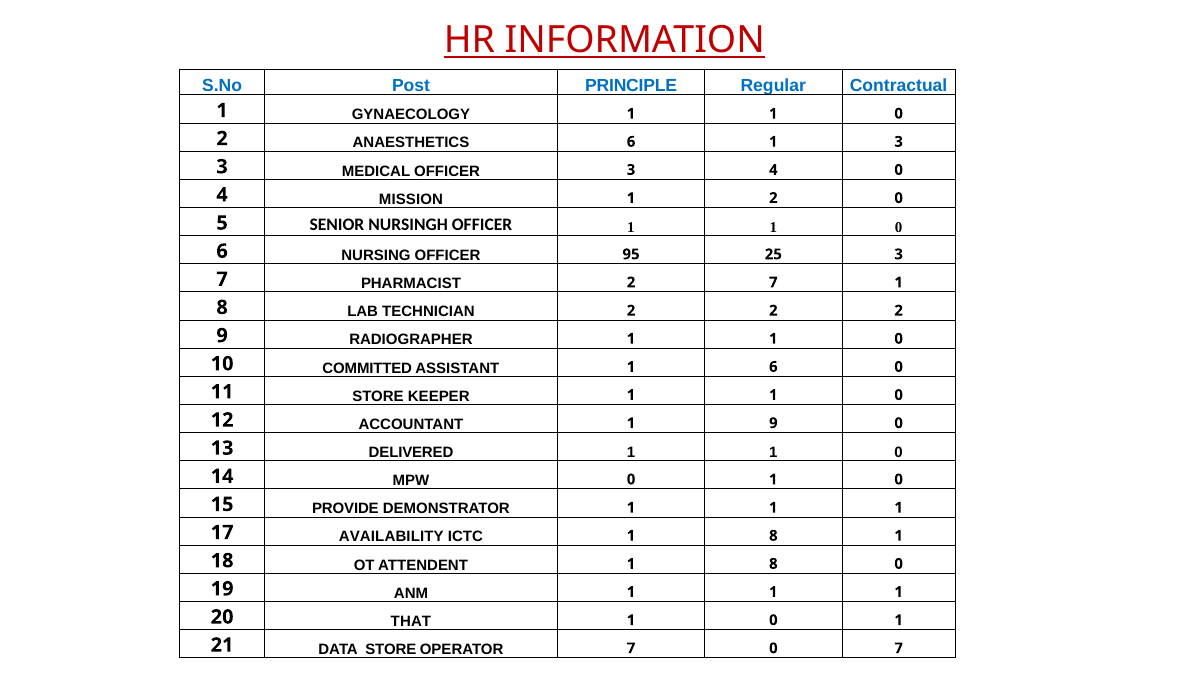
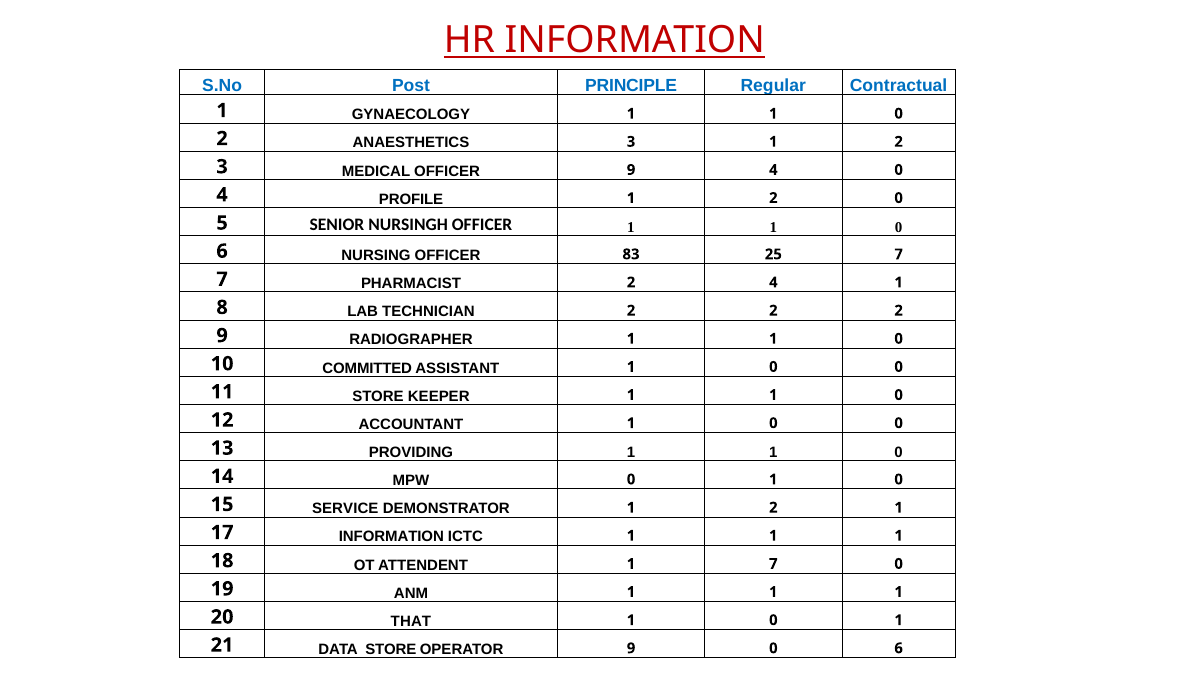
ANAESTHETICS 6: 6 -> 3 (631, 142)
3: 3 -> 2 (899, 142)
OFFICER 3: 3 -> 9 (631, 170)
MISSION: MISSION -> PROFILE (411, 199)
95: 95 -> 83 (631, 254)
25 3: 3 -> 7 (899, 254)
2 7: 7 -> 4 (773, 282)
ASSISTANT 1 6: 6 -> 0 (773, 367)
ACCOUNTANT 1 9: 9 -> 0 (773, 423)
DELIVERED: DELIVERED -> PROVIDING (411, 453)
PROVIDE: PROVIDE -> SERVICE (345, 509)
DEMONSTRATOR 1 1: 1 -> 2 (773, 508)
17 AVAILABILITY: AVAILABILITY -> INFORMATION (391, 537)
ICTC 1 8: 8 -> 1 (773, 536)
ATTENDENT 1 8: 8 -> 7 (773, 564)
OPERATOR 7: 7 -> 9 (631, 648)
7: 7 -> 6 (899, 648)
